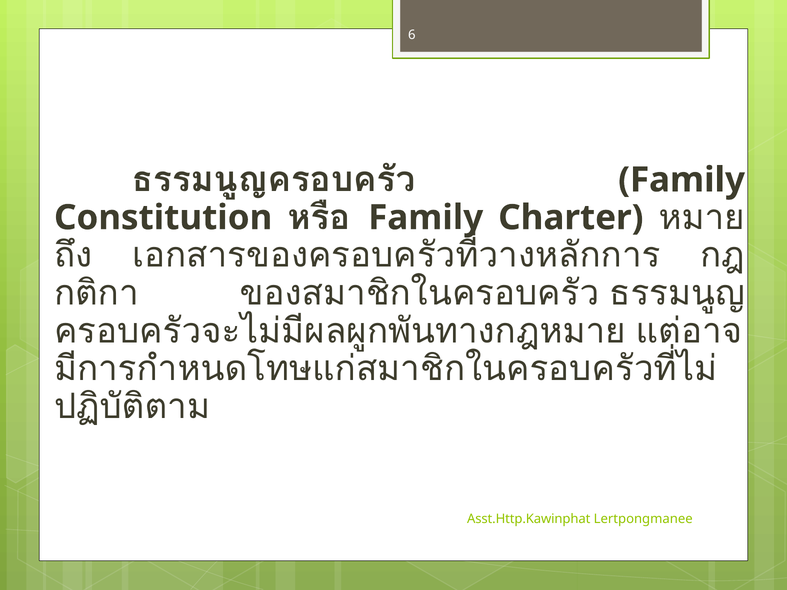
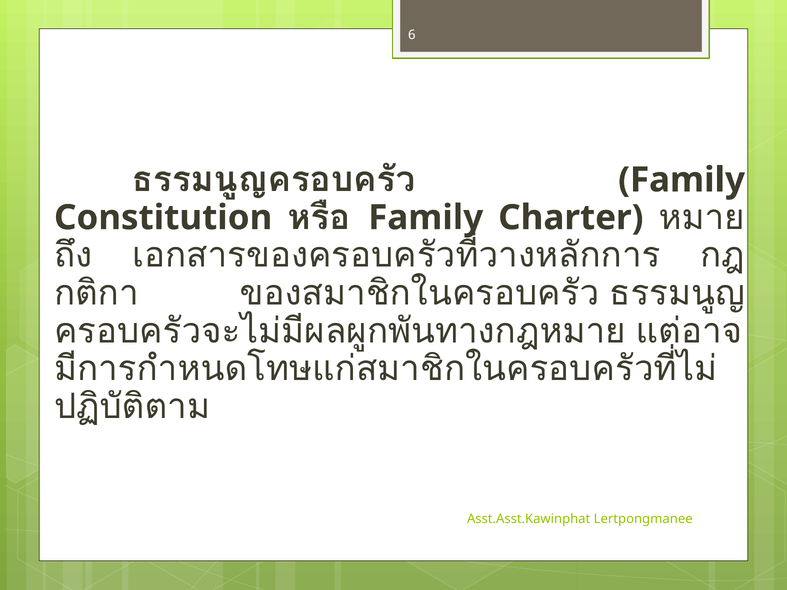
Asst.Http.Kawinphat: Asst.Http.Kawinphat -> Asst.Asst.Kawinphat (529, 519)
